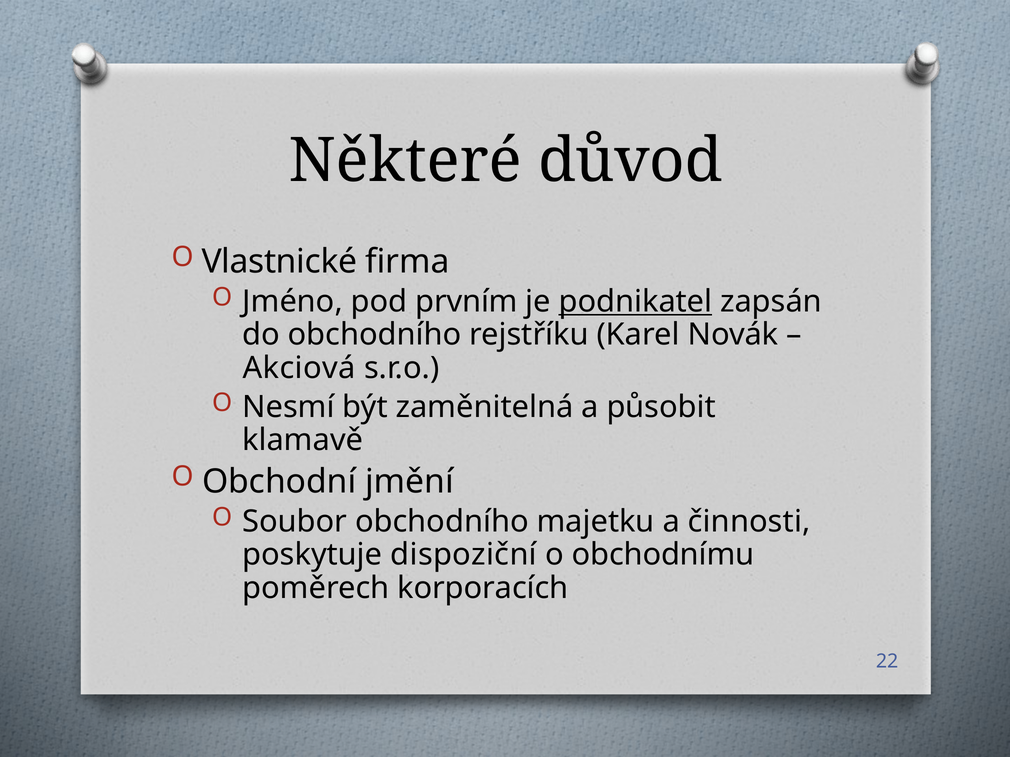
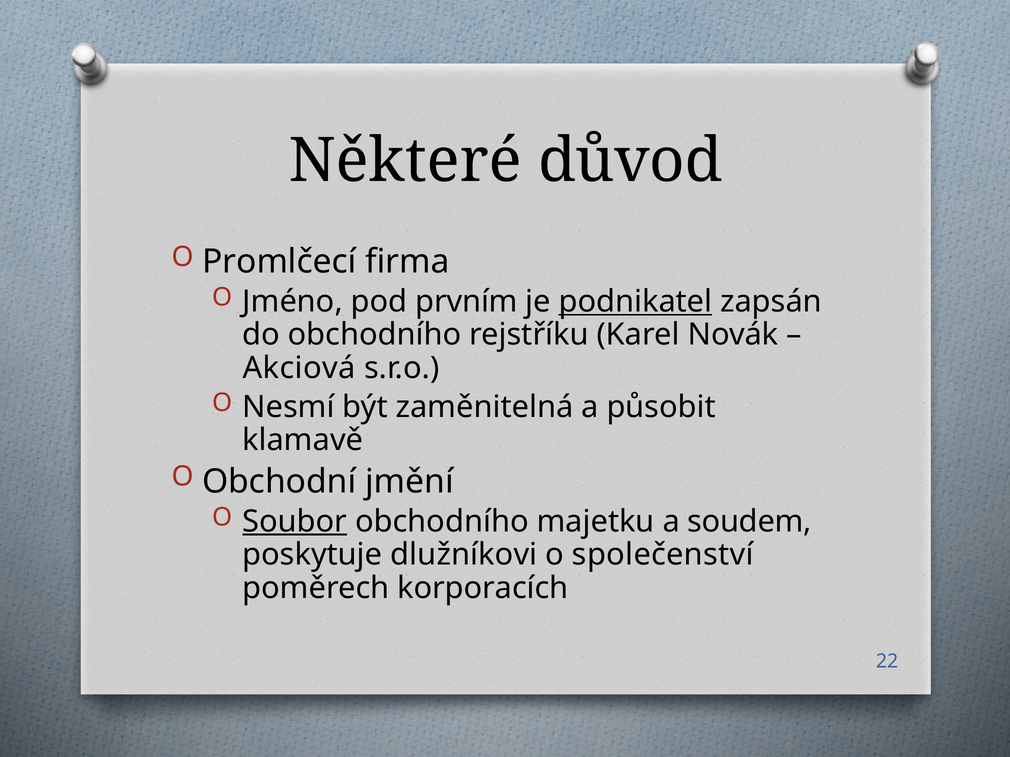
Vlastnické: Vlastnické -> Promlčecí (279, 262)
Soubor underline: none -> present (295, 522)
činnosti: činnosti -> soudem (749, 522)
dispoziční: dispoziční -> dlužníkovi (464, 555)
obchodnímu: obchodnímu -> společenství (663, 555)
